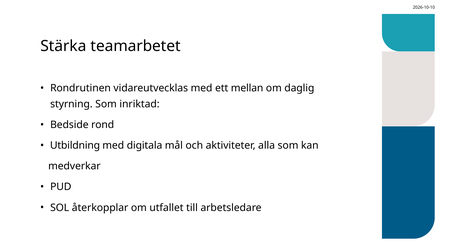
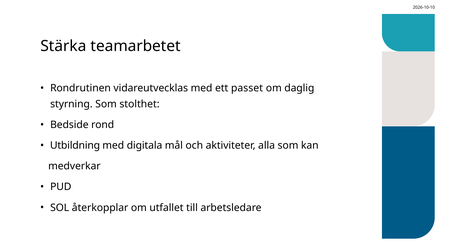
mellan: mellan -> passet (247, 88)
inriktad: inriktad -> stolthet (139, 104)
